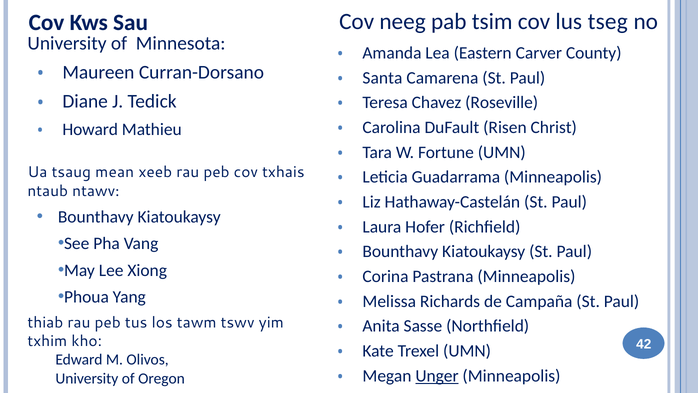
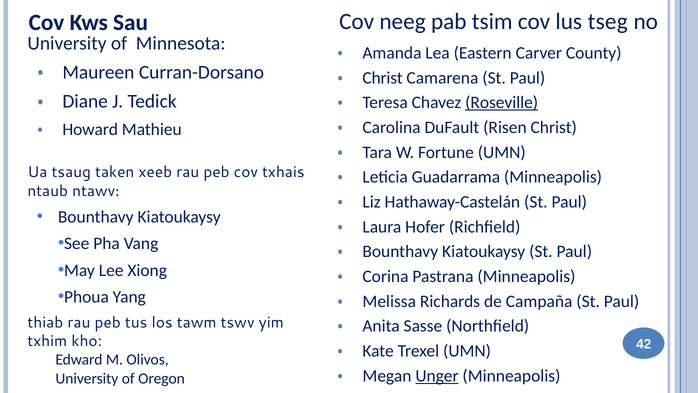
Santa: Santa -> Christ (383, 78)
Roseville underline: none -> present (502, 103)
mean: mean -> taken (115, 172)
